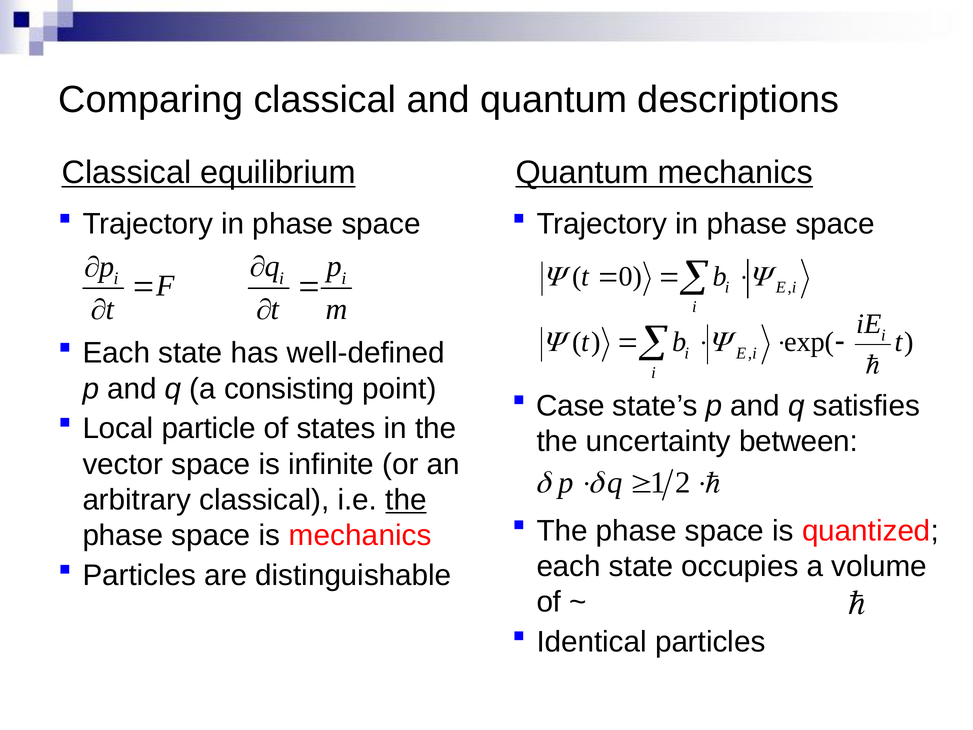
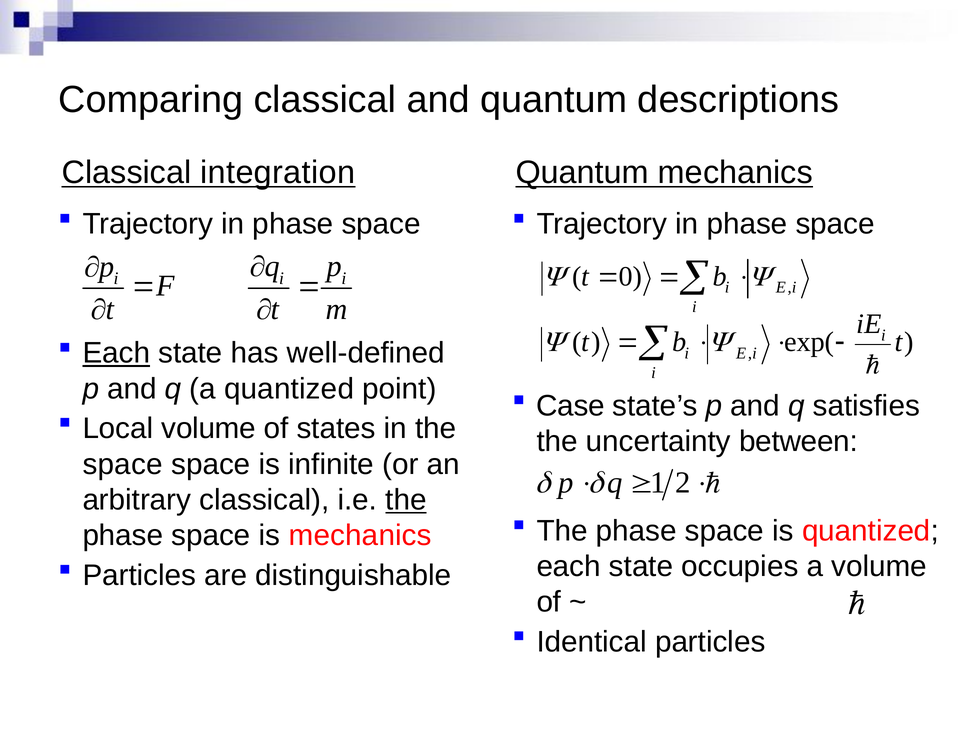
equilibrium: equilibrium -> integration (278, 172)
Each underline: none -> present (116, 353)
a consisting: consisting -> quantized (289, 389)
Local particle: particle -> volume (209, 428)
vector: vector -> space (123, 464)
